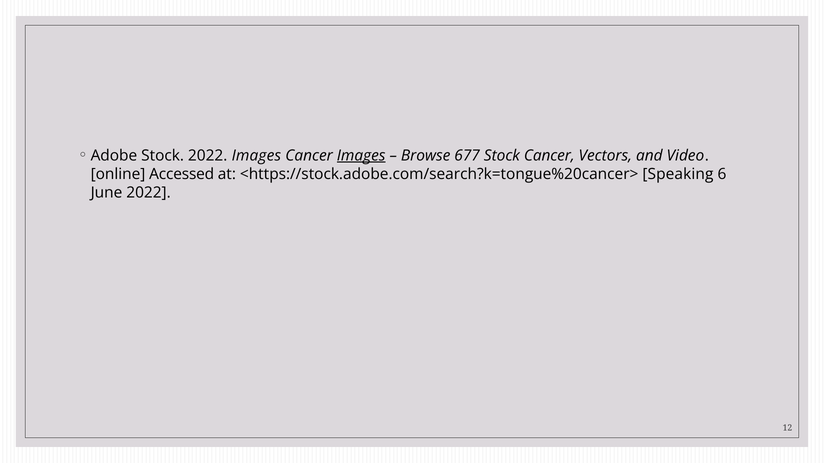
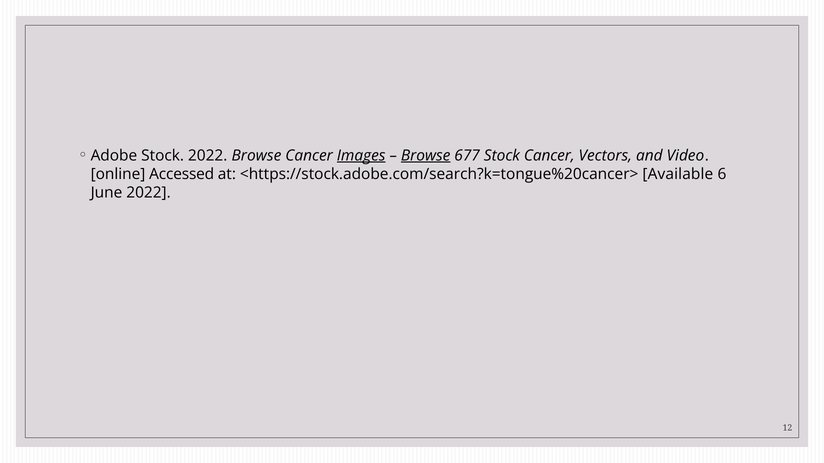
2022 Images: Images -> Browse (256, 156)
Browse underline: none -> present (426, 156)
Speaking: Speaking -> Available (678, 174)
